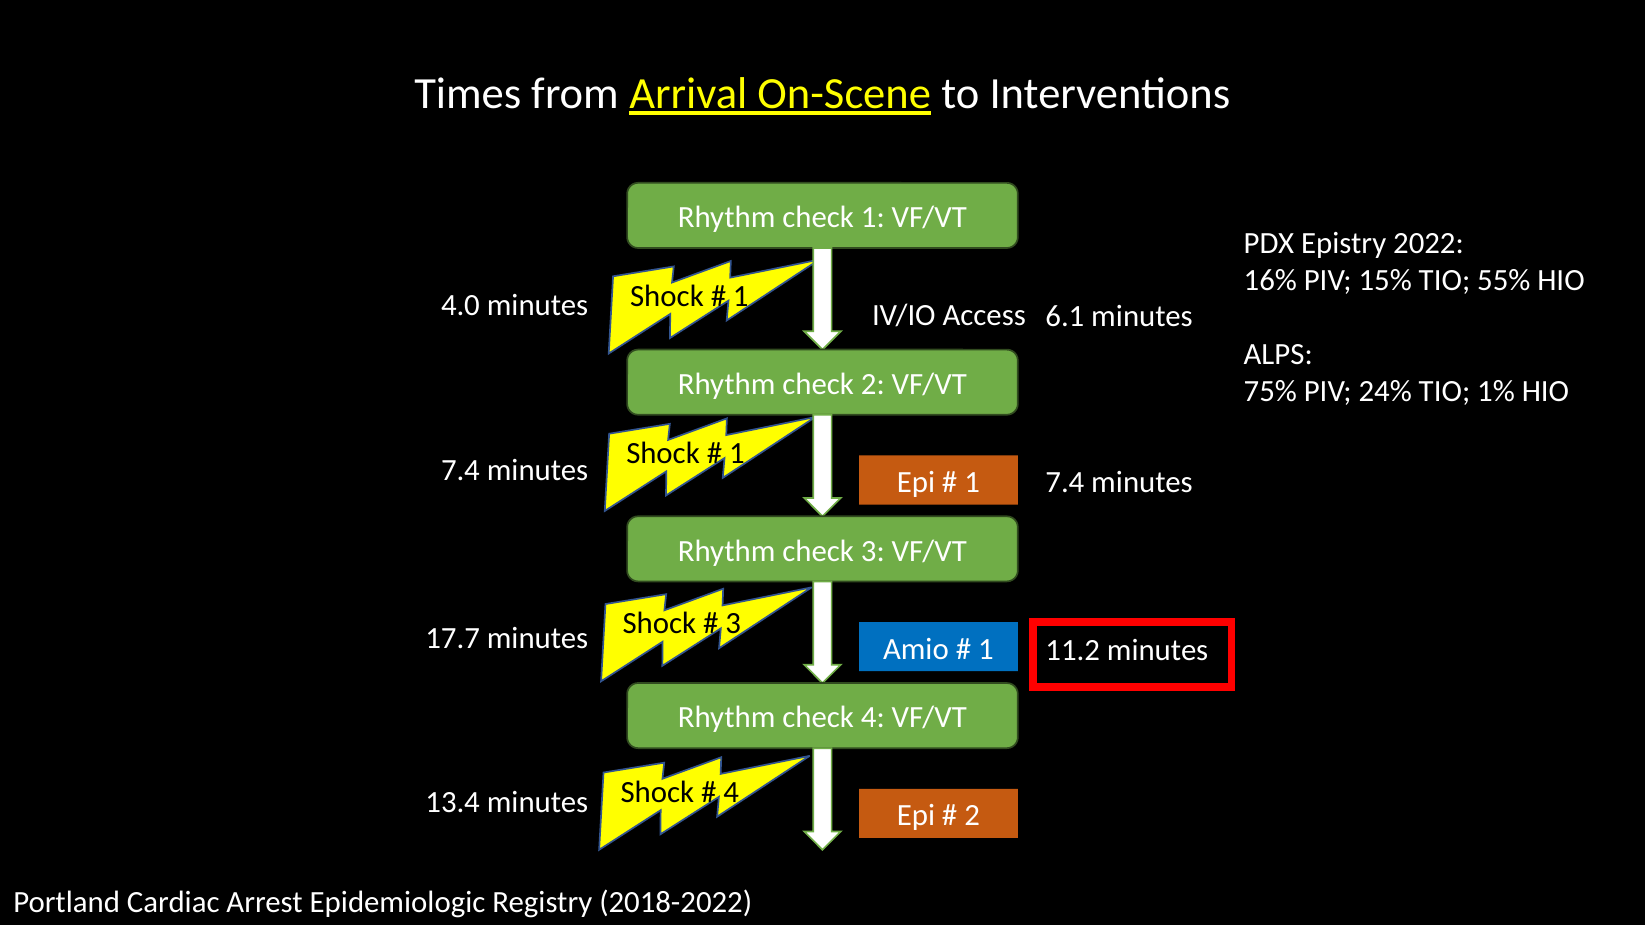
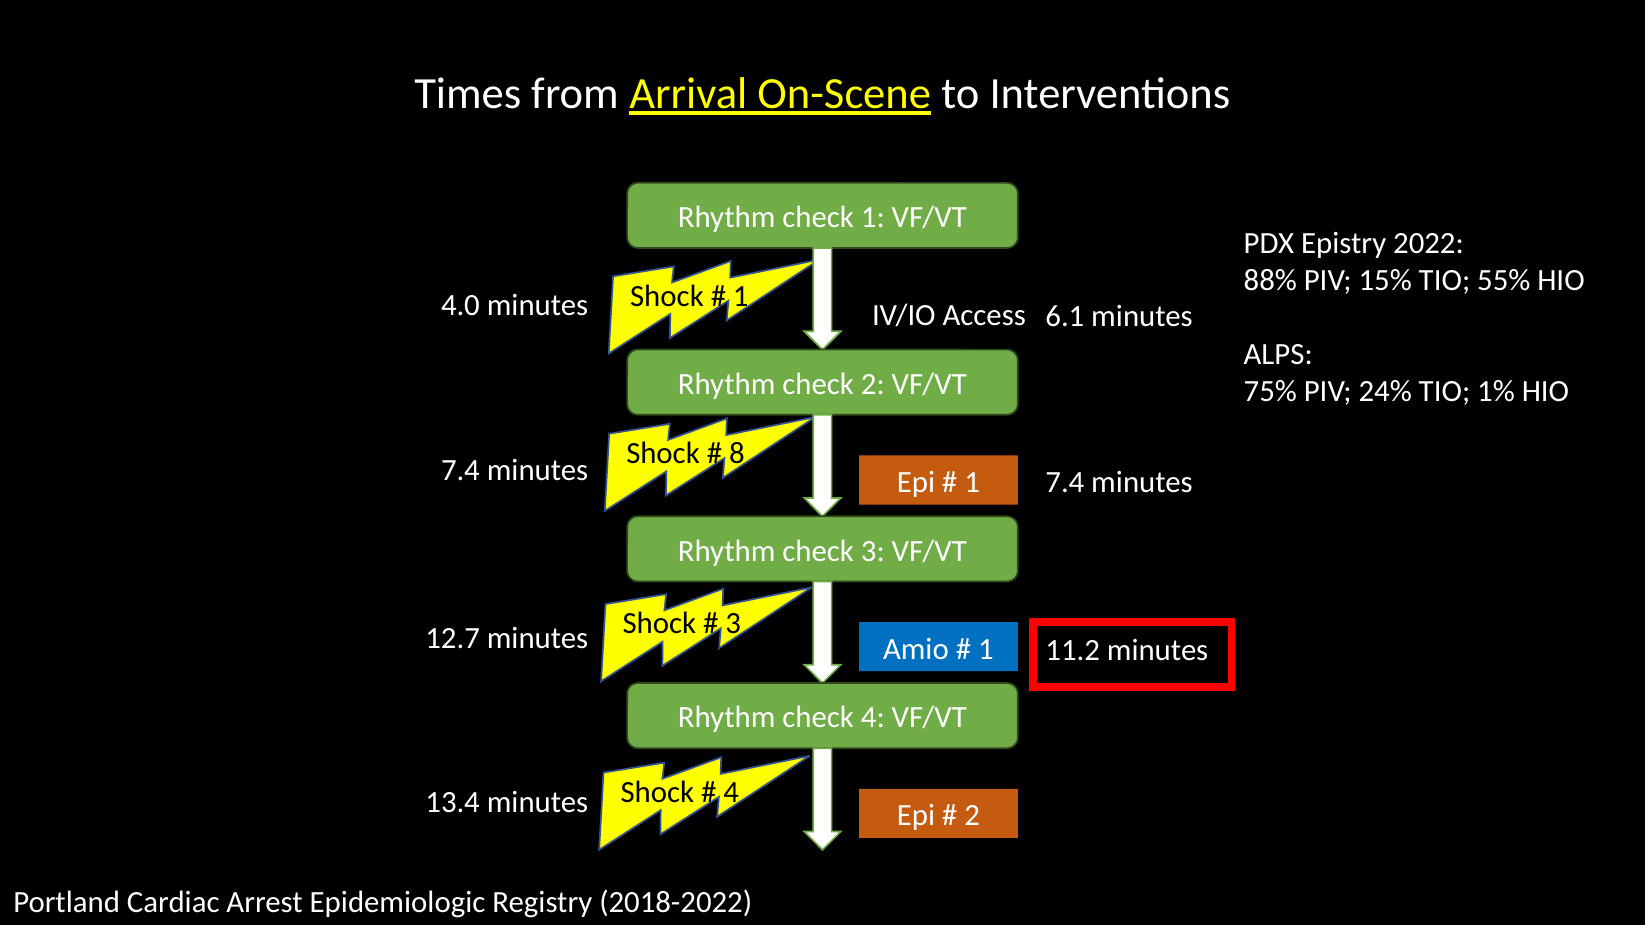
16%: 16% -> 88% (1270, 280)
1: 1 -> 8 (737, 454)
17.7: 17.7 -> 12.7 (453, 638)
